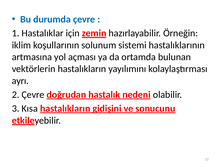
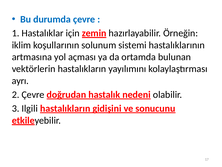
Kısa: Kısa -> Ilgili (30, 108)
